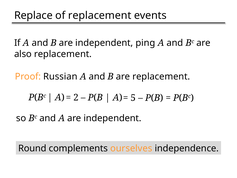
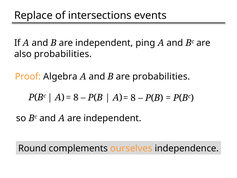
of replacement: replacement -> intersections (100, 15)
also replacement: replacement -> probabilities (63, 54)
Russian: Russian -> Algebra (60, 76)
are replacement: replacement -> probabilities (161, 76)
2: 2 -> 8 (76, 97)
5: 5 -> 8 (133, 98)
